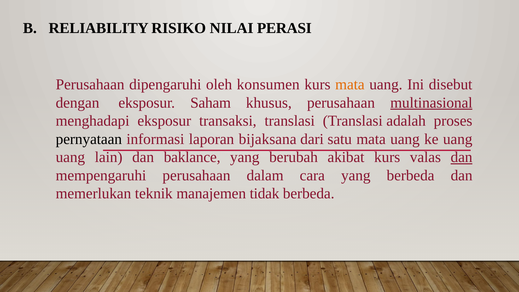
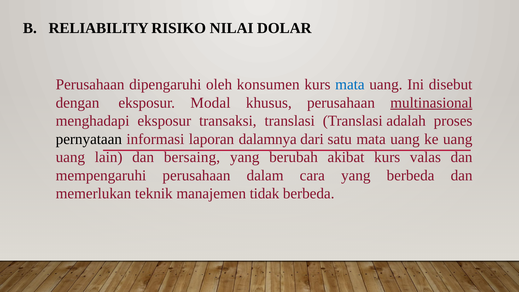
PERASI: PERASI -> DOLAR (284, 28)
mata colour: orange -> blue (350, 85)
Saham: Saham -> Modal (210, 103)
bijaksana: bijaksana -> dalamnya (268, 139)
baklance: baklance -> bersaing (192, 157)
dan underline: present -> none (462, 157)
